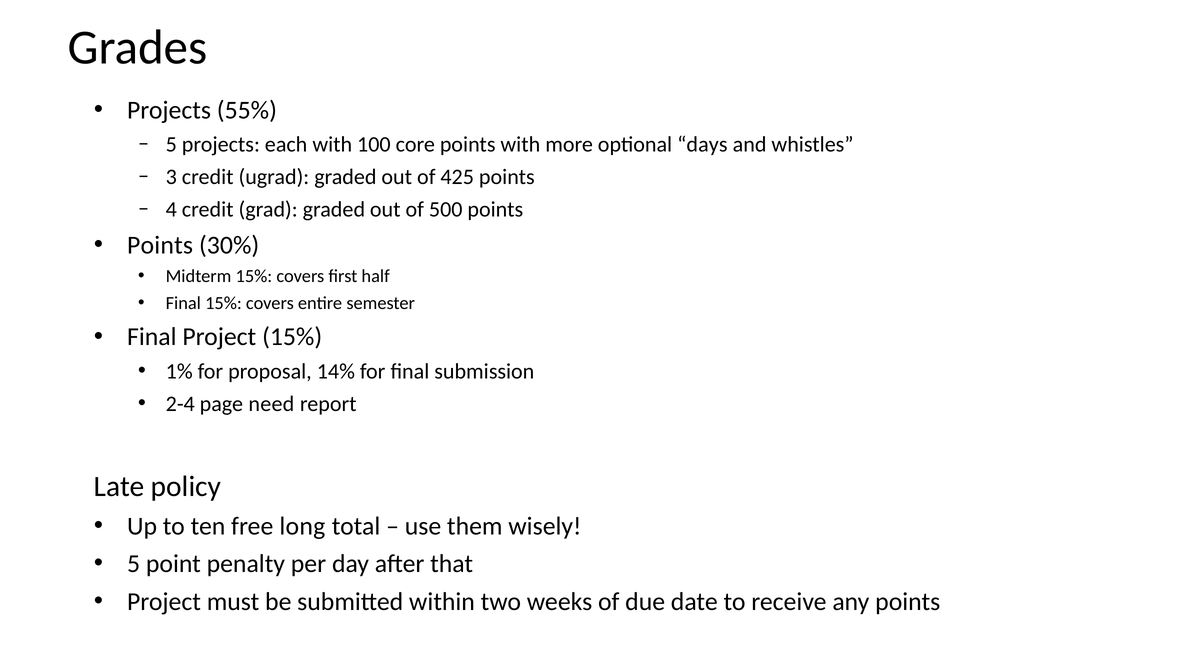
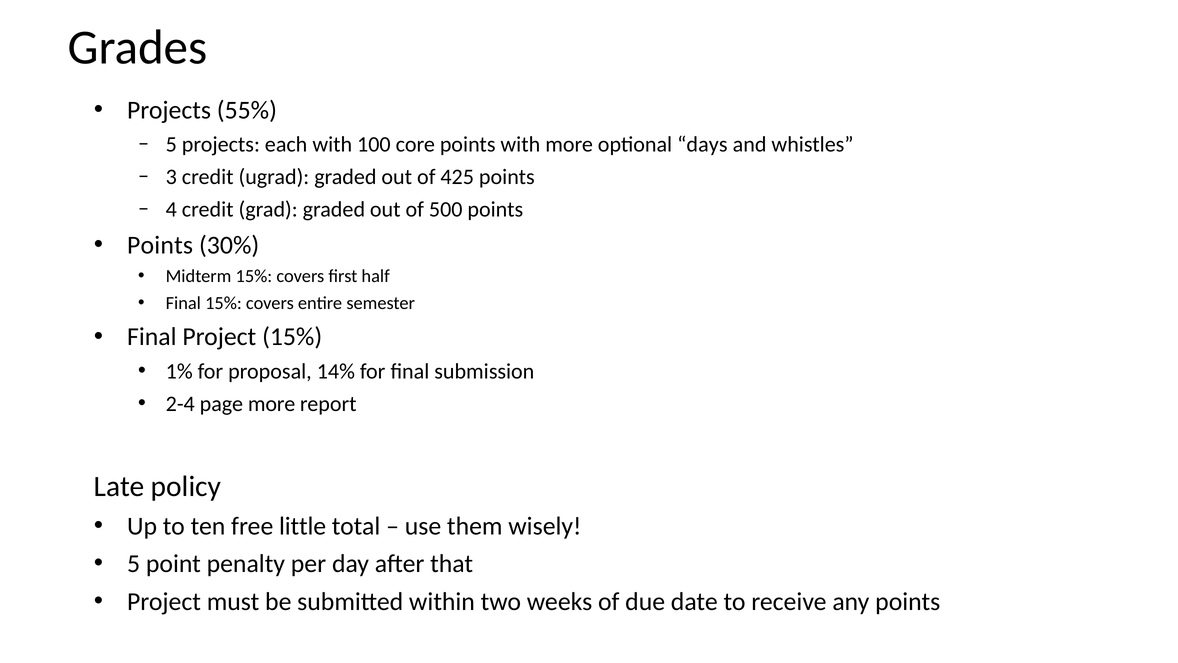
page need: need -> more (272, 404)
long: long -> little (303, 526)
